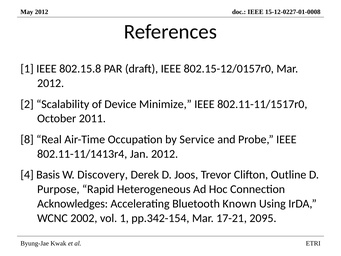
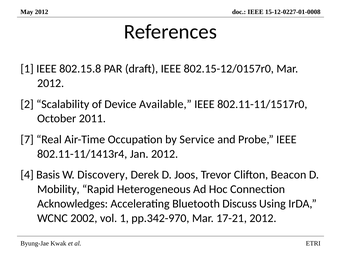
Minimize: Minimize -> Available (165, 104)
8: 8 -> 7 (27, 139)
Outline: Outline -> Beacon (289, 175)
Purpose: Purpose -> Mobility (58, 189)
Known: Known -> Discuss (240, 204)
pp.342-154: pp.342-154 -> pp.342-970 (160, 218)
17-21 2095: 2095 -> 2012 (263, 218)
